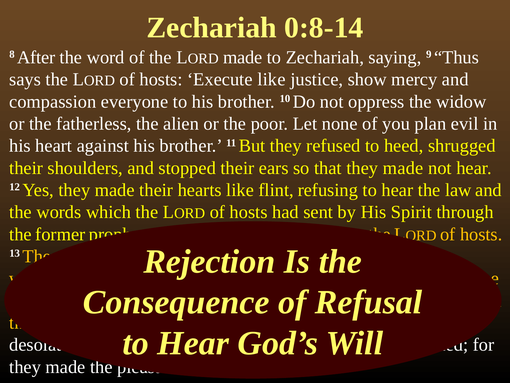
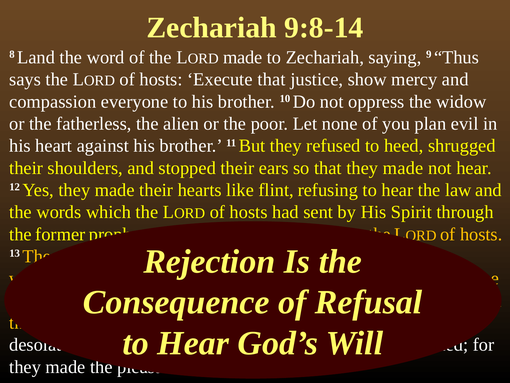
0:8-14: 0:8-14 -> 9:8-14 (324, 28)
8 After: After -> Land (36, 57)
Execute like: like -> that (271, 79)
